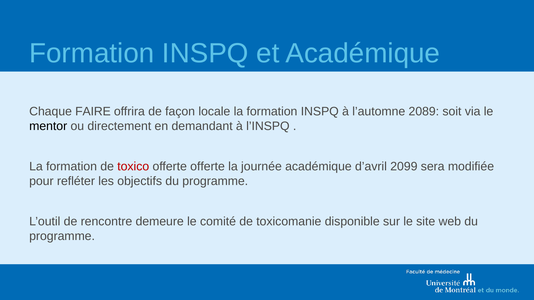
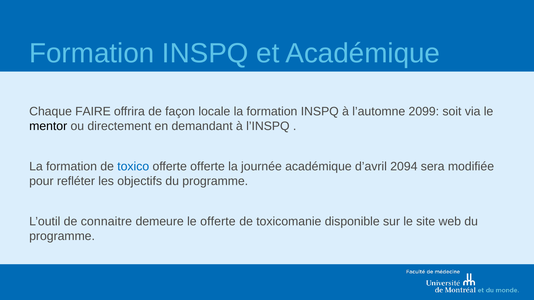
2089: 2089 -> 2099 (424, 112)
toxico colour: red -> blue (133, 167)
2099: 2099 -> 2094 (404, 167)
rencontre: rencontre -> connaitre (106, 222)
le comité: comité -> offerte (218, 222)
